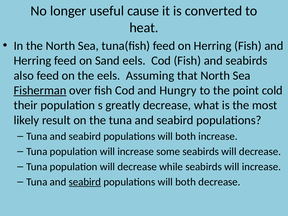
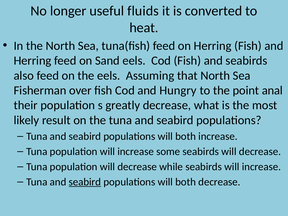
cause: cause -> fluids (143, 11)
Fisherman underline: present -> none (40, 90)
cold: cold -> anal (272, 90)
